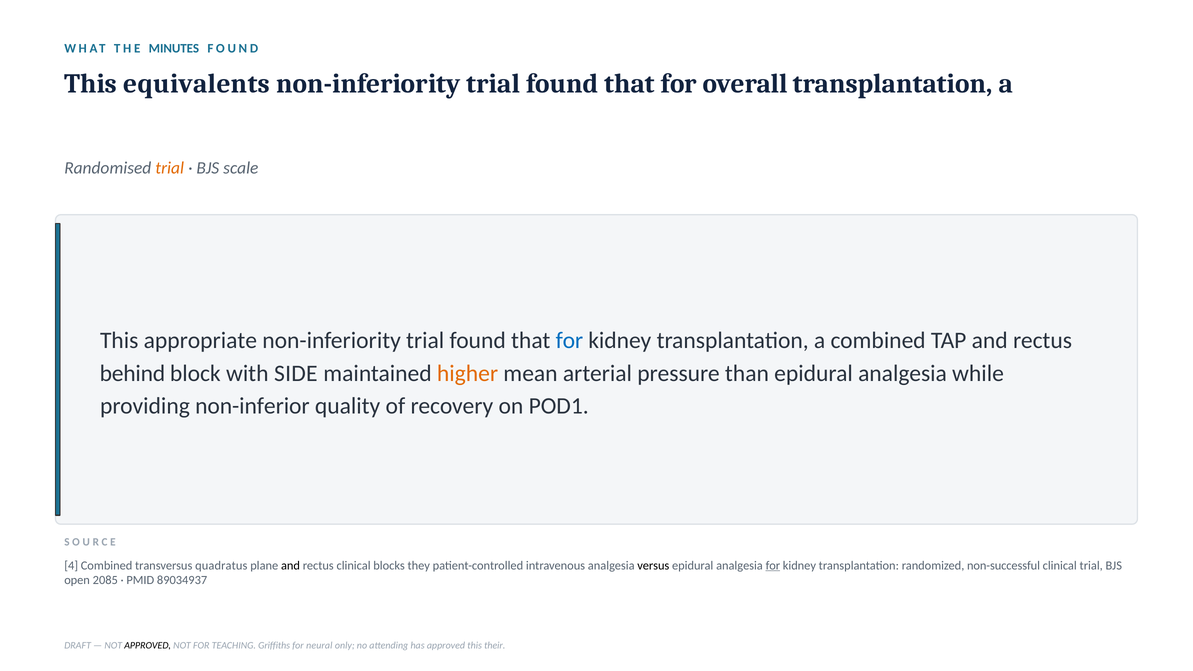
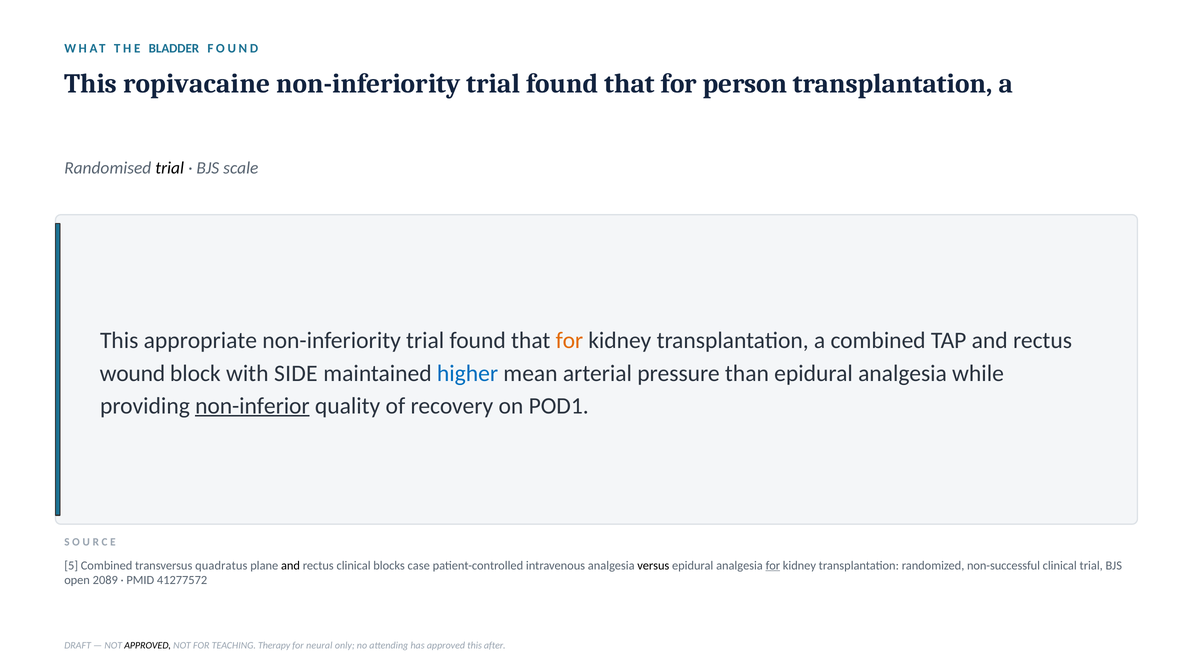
MINUTES: MINUTES -> BLADDER (174, 48)
equivalents: equivalents -> ropivacaine (197, 84)
overall: overall -> person (745, 84)
trial colour: orange -> black (170, 168)
for colour: blue -> orange (569, 341)
behind: behind -> wound (132, 373)
higher colour: orange -> blue (468, 373)
non-inferior underline: none -> present (252, 406)
4: 4 -> 5 (71, 566)
they: they -> case (419, 566)
2085: 2085 -> 2089 (105, 580)
89034937: 89034937 -> 41277572 (182, 580)
Griffiths: Griffiths -> Therapy (274, 645)
their: their -> after (495, 645)
